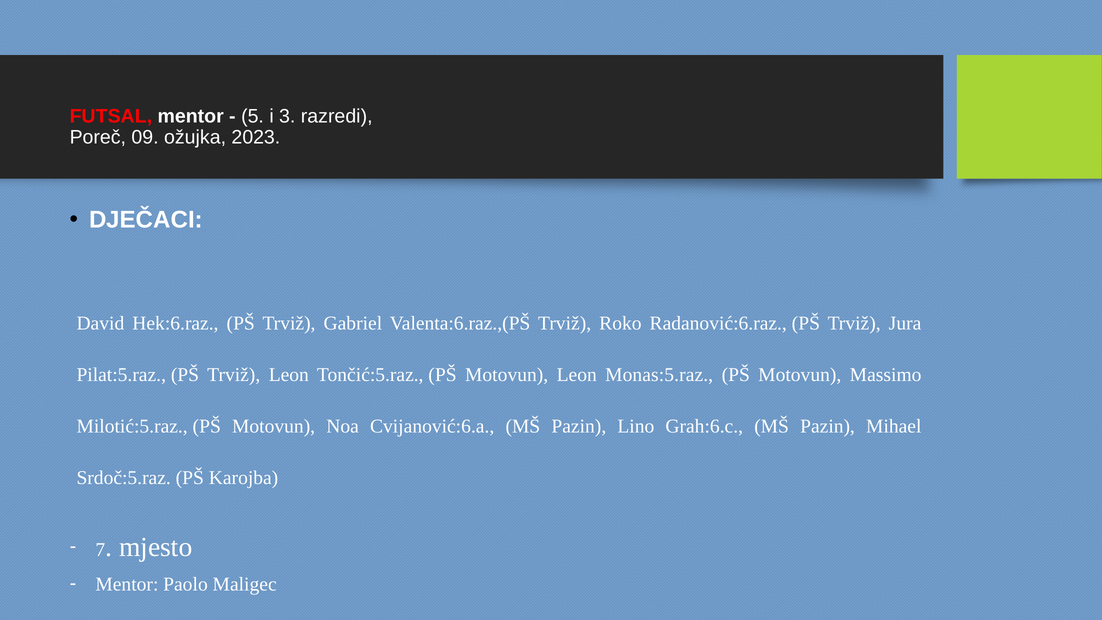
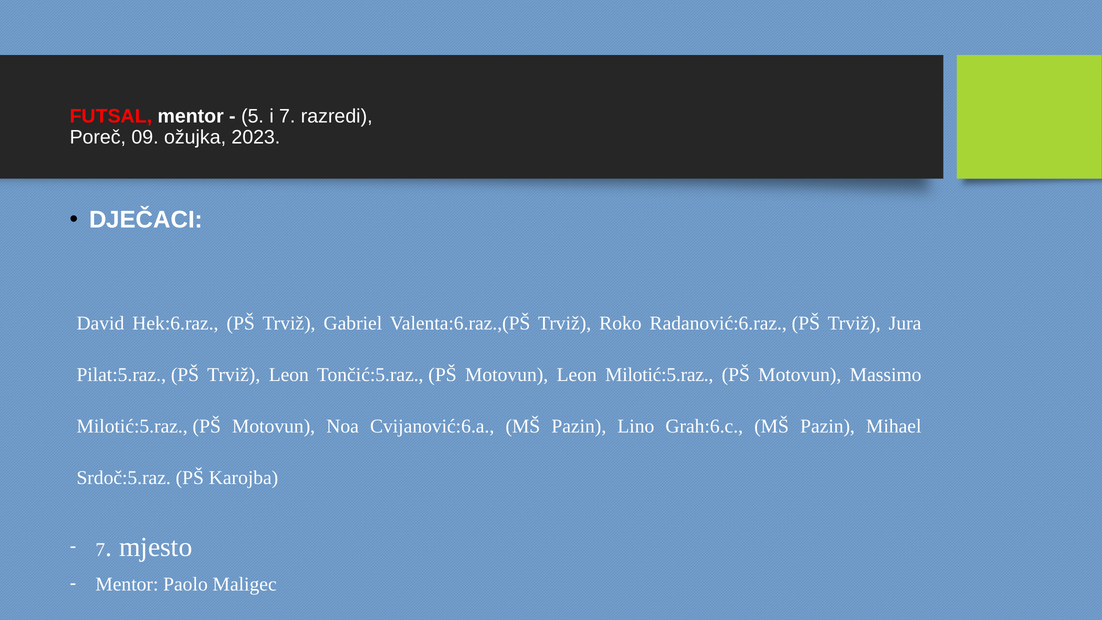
i 3: 3 -> 7 (287, 116)
Leon Monas:5.raz: Monas:5.raz -> Milotić:5.raz (659, 375)
